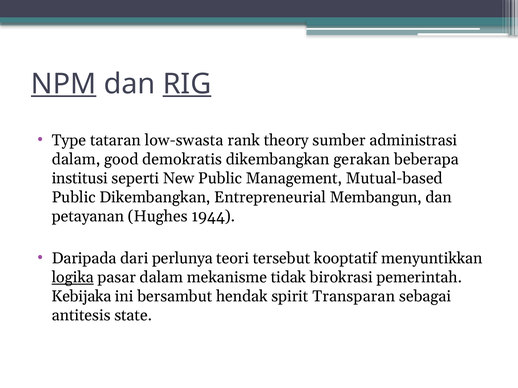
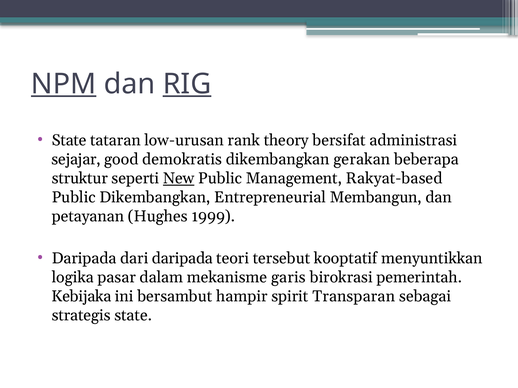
Type: Type -> State (69, 141)
low-swasta: low-swasta -> low-urusan (184, 141)
sumber: sumber -> bersifat (339, 141)
dalam: dalam -> sejajar (76, 160)
institusi: institusi -> struktur (80, 178)
New underline: none -> present (179, 178)
Mutual-based: Mutual-based -> Rakyat-based (394, 178)
1944: 1944 -> 1999 (213, 216)
dari perlunya: perlunya -> daripada (182, 259)
logika underline: present -> none (73, 278)
tidak: tidak -> garis (288, 278)
hendak: hendak -> hampir (242, 297)
antitesis: antitesis -> strategis (81, 316)
